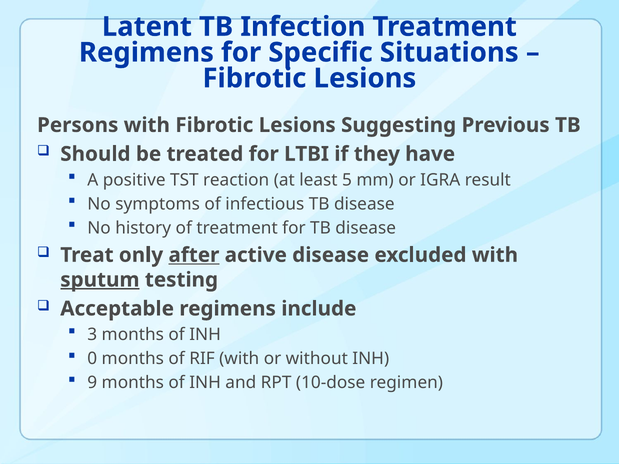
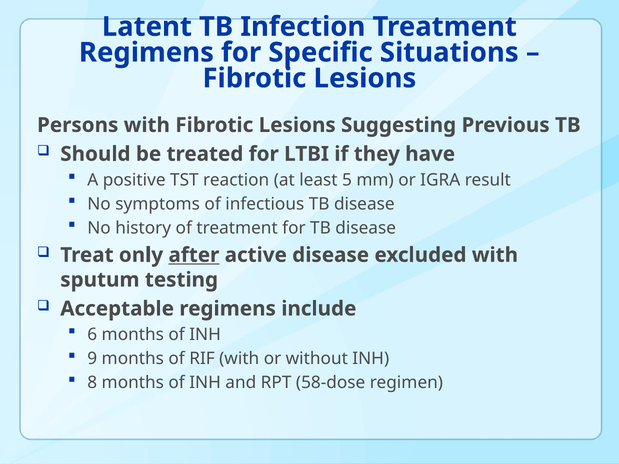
sputum underline: present -> none (100, 280)
3: 3 -> 6 (92, 335)
0: 0 -> 9 (92, 359)
9: 9 -> 8 (92, 383)
10-dose: 10-dose -> 58-dose (331, 383)
